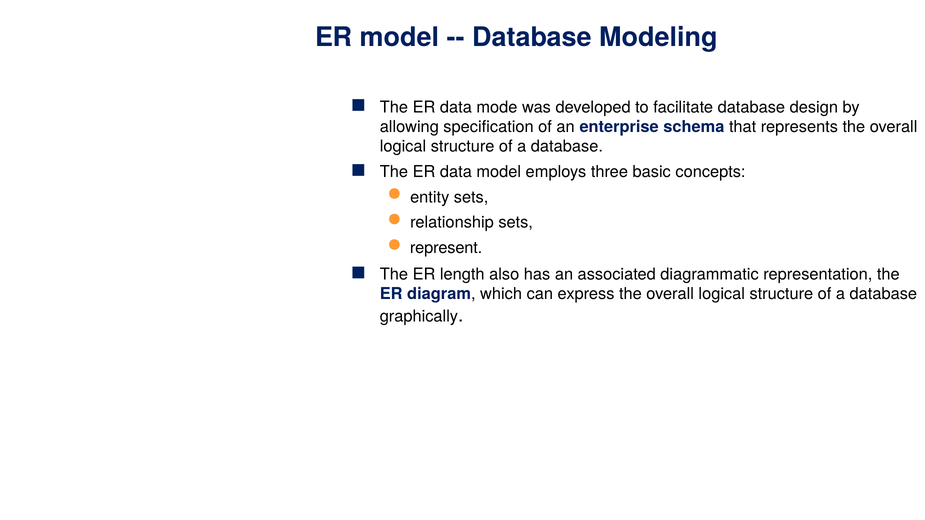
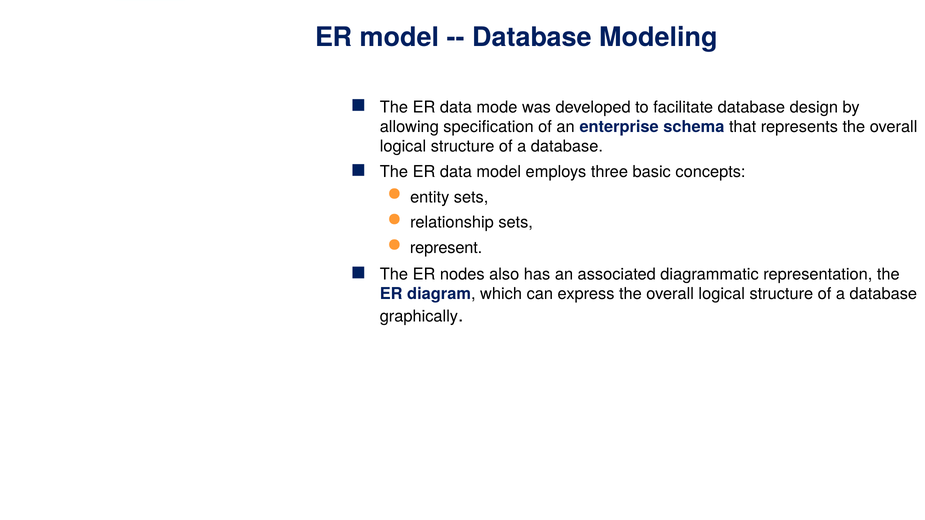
length: length -> nodes (462, 275)
